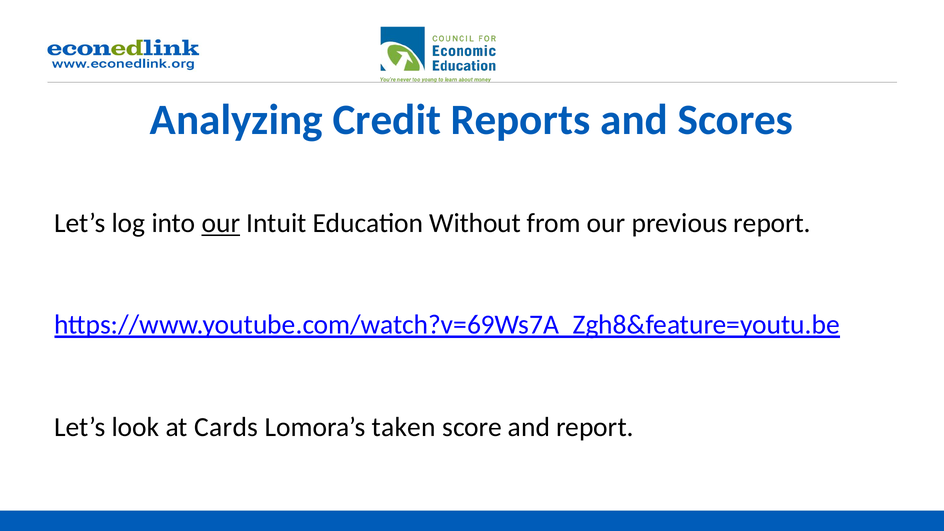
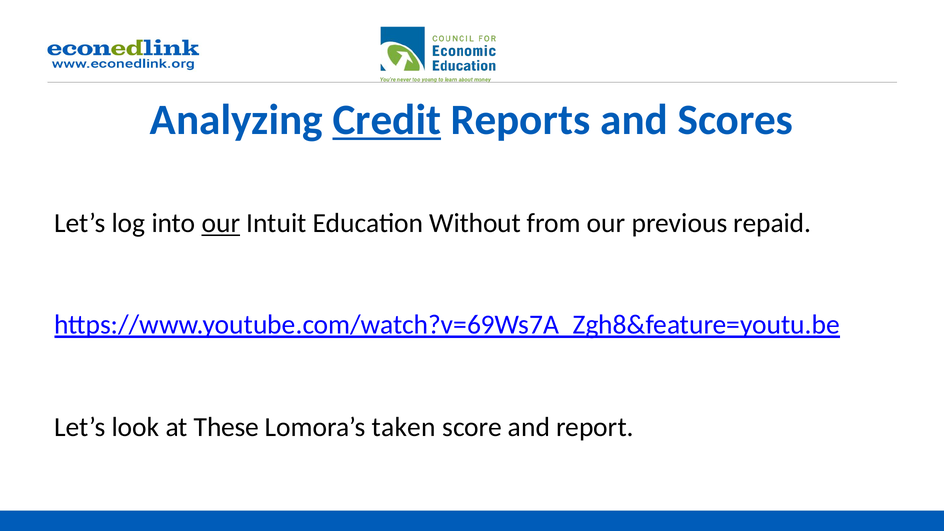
Credit underline: none -> present (387, 120)
previous report: report -> repaid (772, 223)
Cards: Cards -> These (226, 427)
